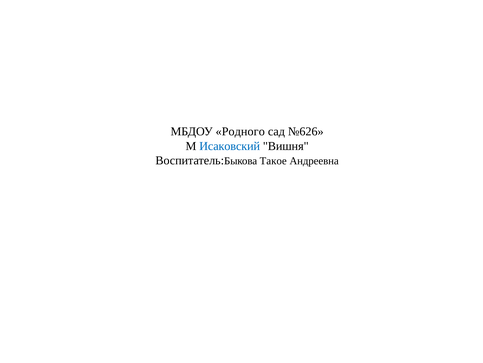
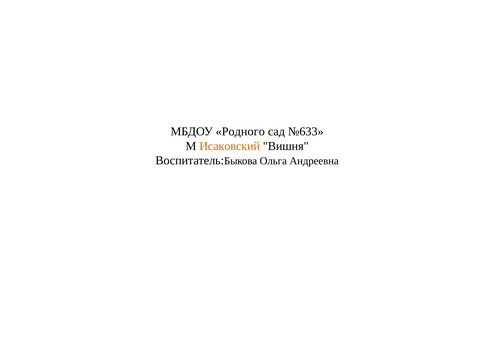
№626: №626 -> №633 (306, 131)
Исаковский colour: blue -> orange (230, 146)
Такое: Такое -> Ольга (273, 161)
